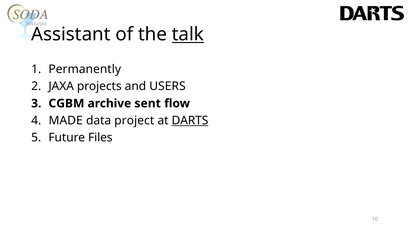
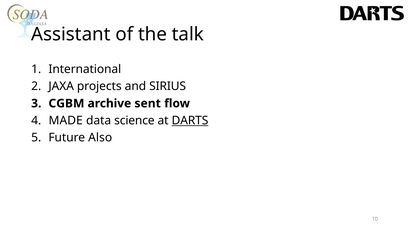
talk underline: present -> none (188, 34)
Permanently: Permanently -> International (85, 69)
USERS: USERS -> SIRIUS (168, 86)
project: project -> science (134, 121)
Files: Files -> Also (100, 138)
